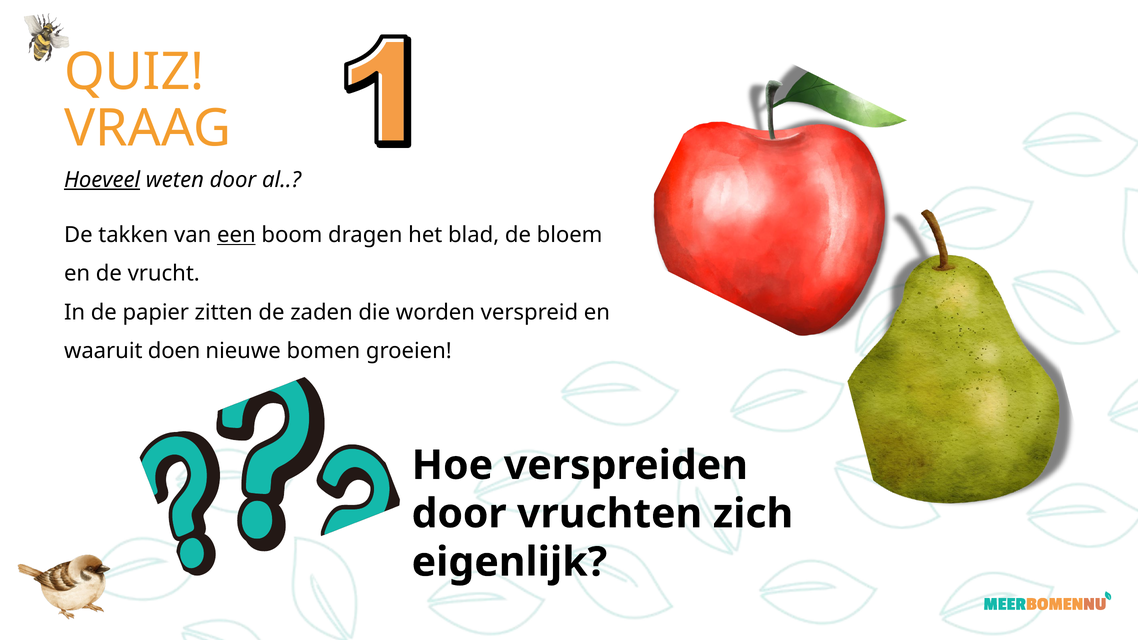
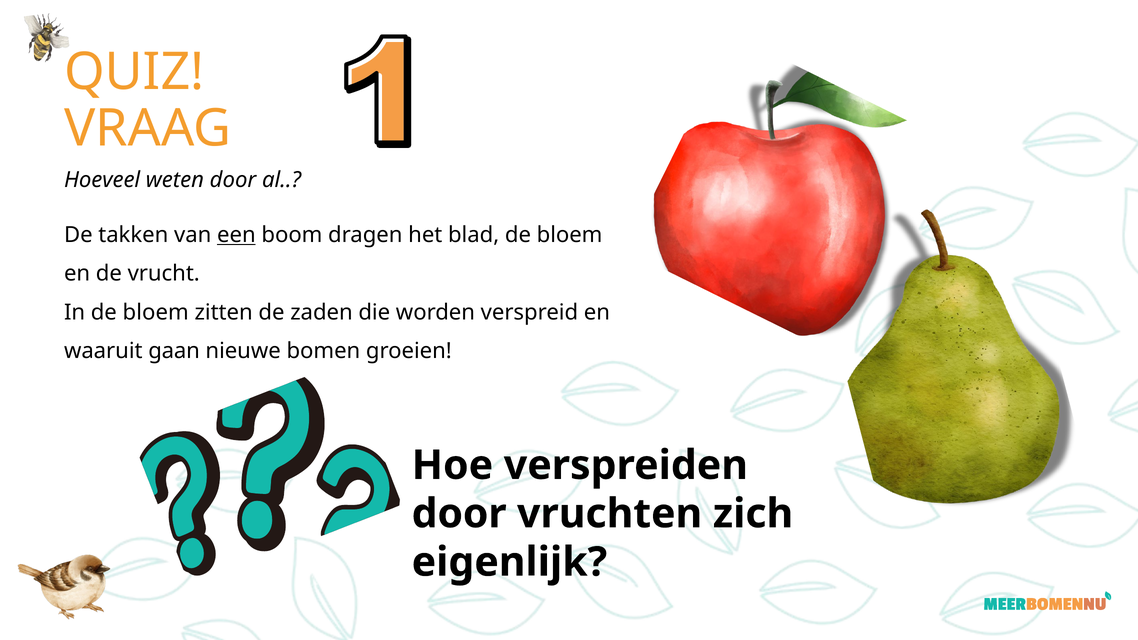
Hoeveel underline: present -> none (102, 180)
In de papier: papier -> bloem (156, 312)
doen: doen -> gaan (174, 351)
